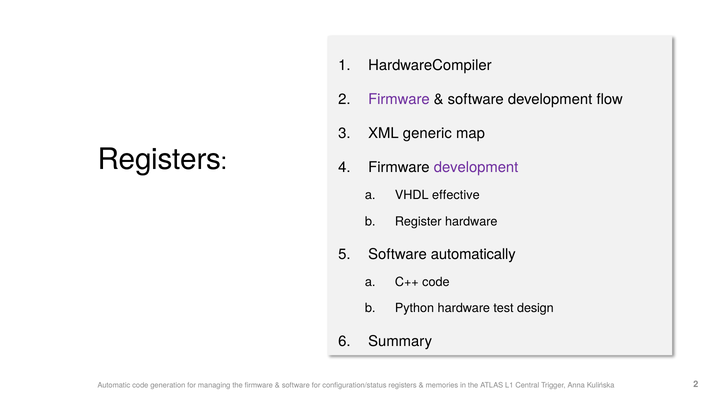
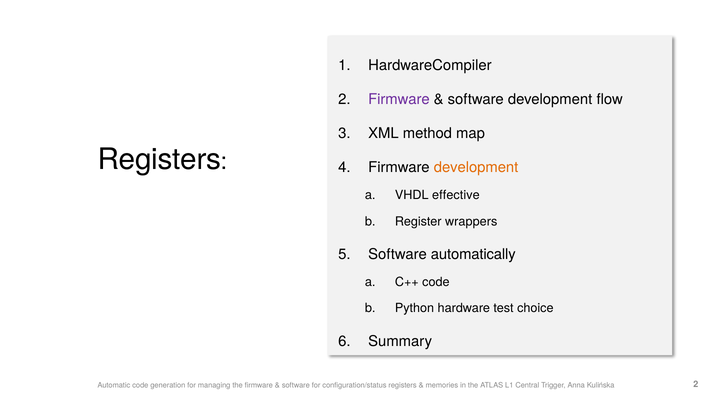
generic: generic -> method (427, 134)
development colour: purple -> orange (476, 168)
Register hardware: hardware -> wrappers (471, 222)
design: design -> choice (535, 309)
